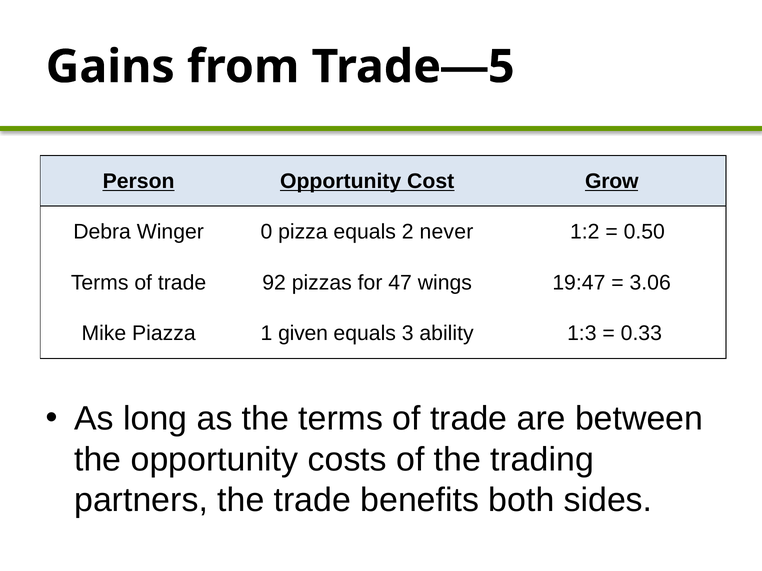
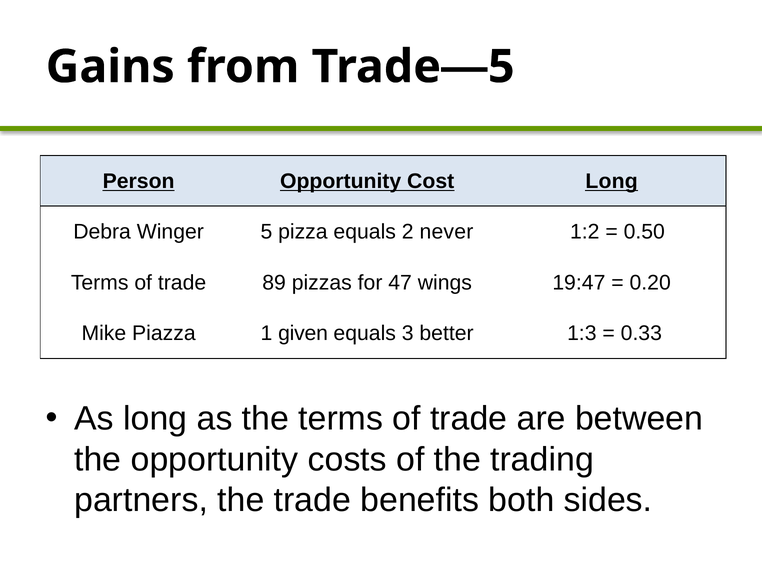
Cost Grow: Grow -> Long (612, 181)
Winger 0: 0 -> 5 (266, 232)
92: 92 -> 89 (274, 283)
3.06: 3.06 -> 0.20 (650, 283)
ability: ability -> better (447, 334)
